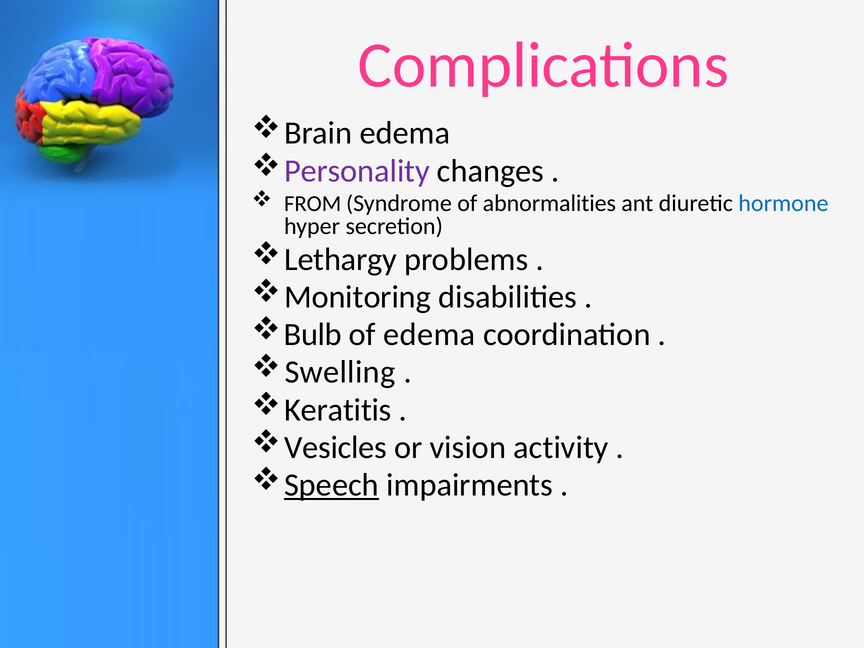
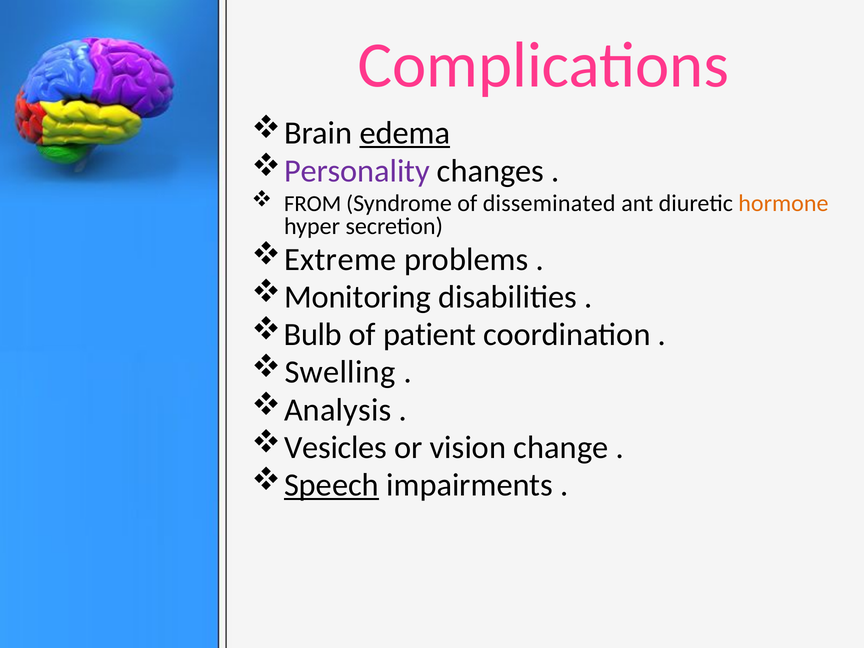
edema underline: none -> present (405, 133)
abnormalities: abnormalities -> disseminated (549, 203)
hormone colour: blue -> orange (783, 203)
Lethargy: Lethargy -> Extreme (340, 259)
of edema: edema -> patient (430, 335)
Keratitis: Keratitis -> Analysis (338, 410)
activity: activity -> change (561, 448)
